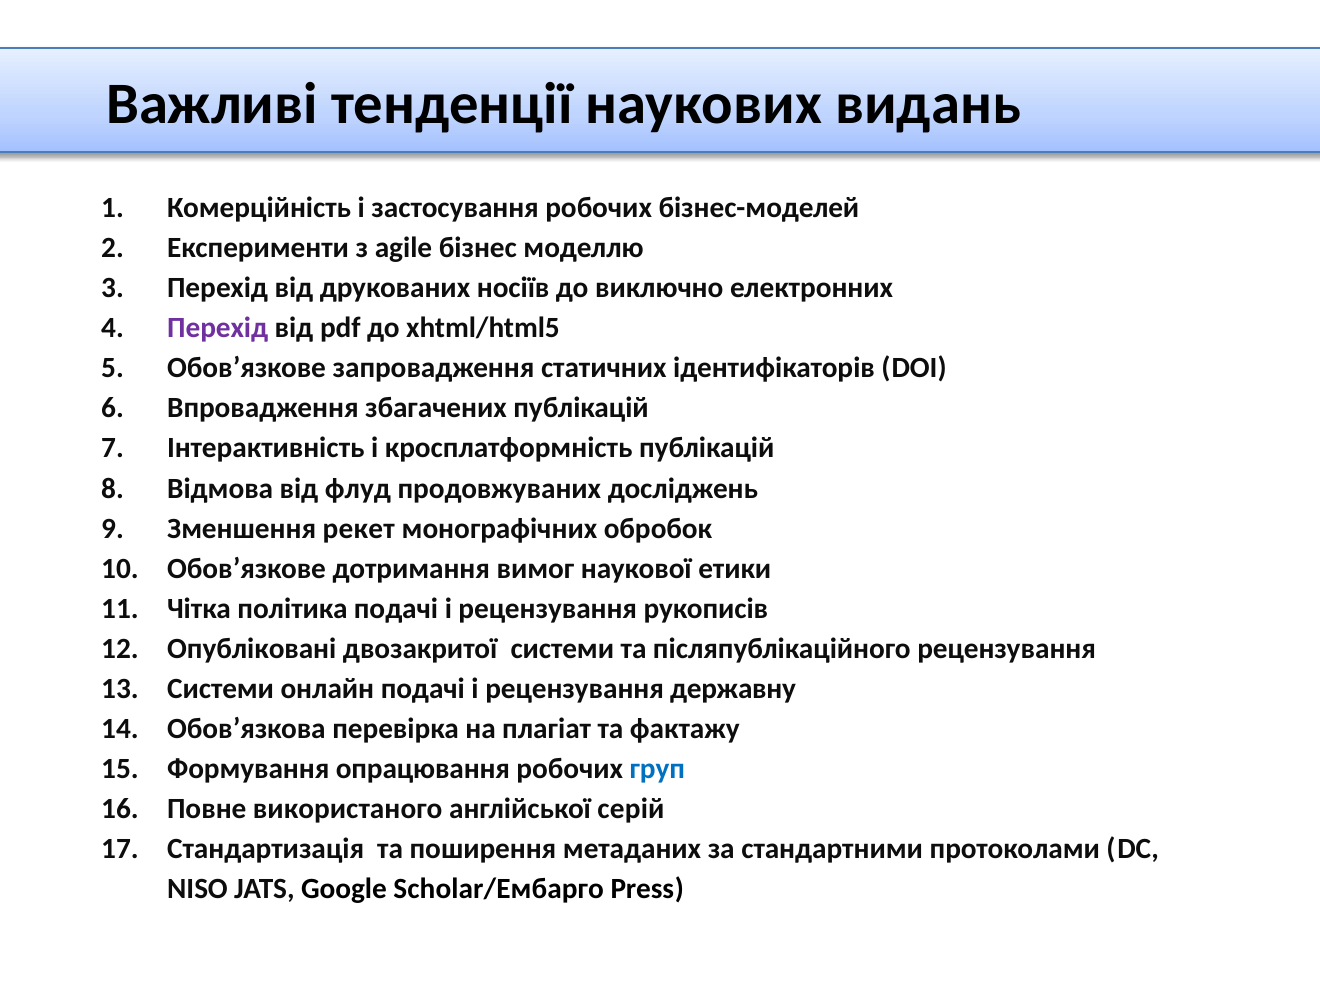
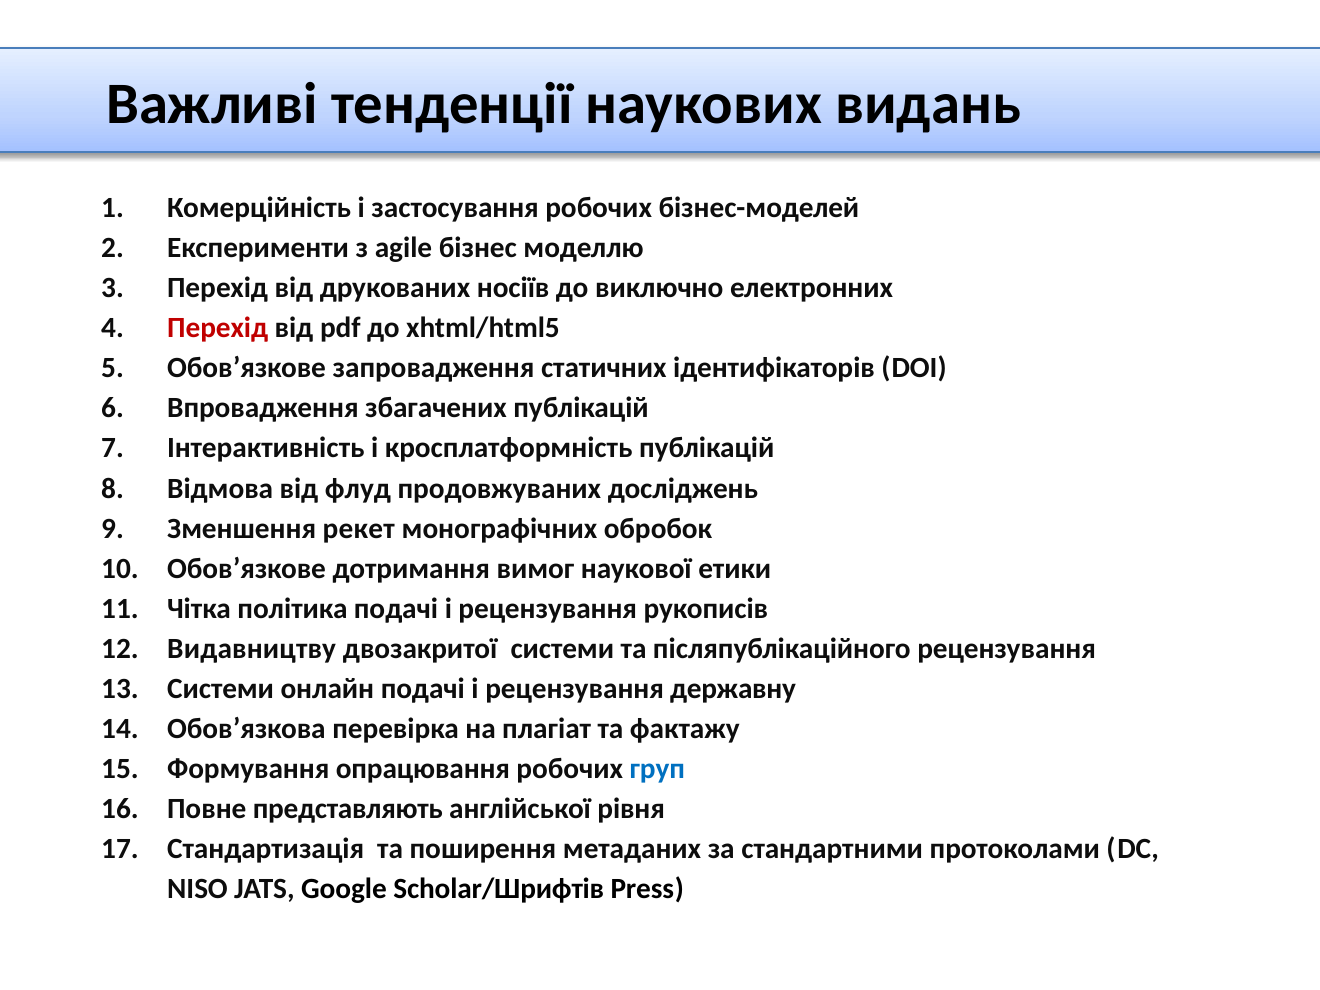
Перехід colour: purple -> red (218, 328)
Опубліковані: Опубліковані -> Видавництву (252, 649)
використаного: використаного -> представляють (348, 809)
серій: серій -> рівня (631, 809)
Scholar/Ембарго: Scholar/Ембарго -> Scholar/Шрифтів (499, 889)
